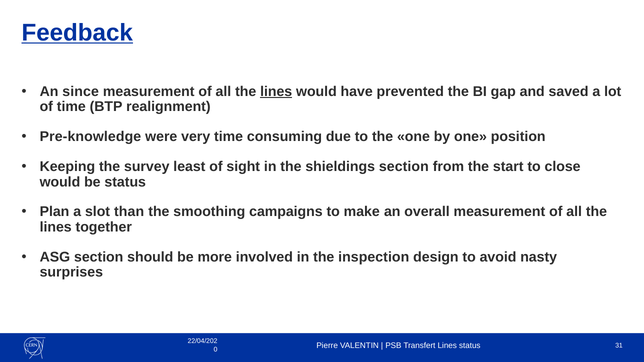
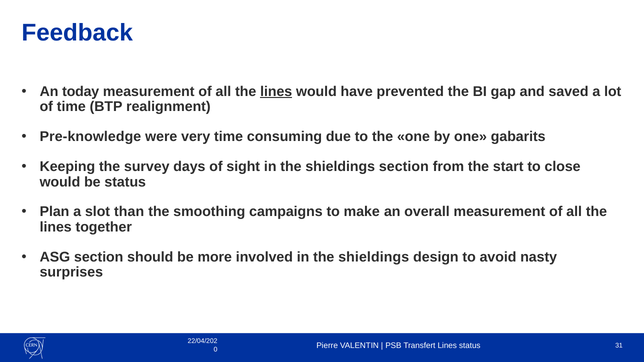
Feedback underline: present -> none (77, 33)
since: since -> today (81, 92)
position: position -> gabarits (518, 137)
least: least -> days (189, 167)
involved in the inspection: inspection -> shieldings (374, 257)
